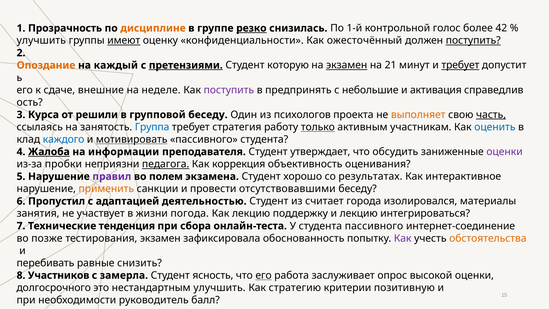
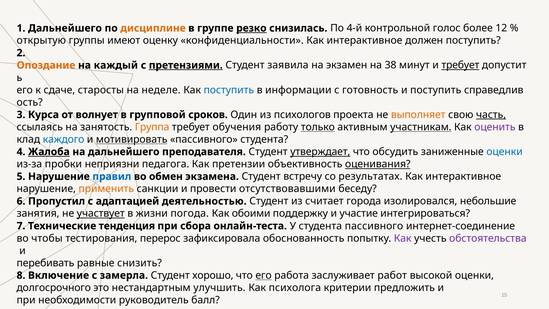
1 Прозрачность: Прозрачность -> Дальнейшего (65, 28)
1-й: 1-й -> 4-й (354, 28)
42: 42 -> 12 (501, 28)
улучшить: улучшить -> открытую (41, 41)
имеют underline: present -> none (124, 41)
ожесточённый: ожесточённый -> интерактивное (365, 41)
поступить underline: present -> none (473, 41)
которую: которую -> заявила (288, 65)
экзамен underline: present -> none (347, 65)
21: 21 -> 38 (391, 65)
внешние: внешние -> старосты (101, 90)
поступить colour: purple -> blue (229, 90)
предпринять: предпринять -> информации (298, 90)
небольшие: небольшие -> готовность (370, 90)
и активация: активация -> поступить (436, 90)
решили: решили -> волнует (97, 115)
групповой беседу: беседу -> сроков (208, 115)
Группа colour: blue -> orange (152, 127)
стратегия: стратегия -> обучения (237, 127)
участникам underline: none -> present (421, 127)
оценить colour: blue -> purple (495, 127)
на информации: информации -> дальнейшего (124, 152)
утверждает underline: none -> present (320, 152)
оценки colour: purple -> blue (505, 152)
педагога underline: present -> none (166, 164)
коррекция: коррекция -> претензии (239, 164)
оценивания underline: none -> present (378, 164)
правил colour: purple -> blue (112, 176)
полем: полем -> обмен (166, 176)
хорошо: хорошо -> встречу (303, 176)
материалы: материалы -> небольшие (488, 201)
участвует underline: none -> present (101, 213)
Как лекцию: лекцию -> обоими (251, 213)
и лекцию: лекцию -> участие (359, 213)
позже: позже -> чтобы (47, 238)
тестирования экзамен: экзамен -> перерос (160, 238)
обстоятельства colour: orange -> purple (488, 238)
Участников: Участников -> Включение (59, 275)
ясность: ясность -> хорошо (213, 275)
опрос: опрос -> работ (392, 275)
стратегию: стратегию -> психолога (295, 288)
позитивную: позитивную -> предложить (404, 288)
